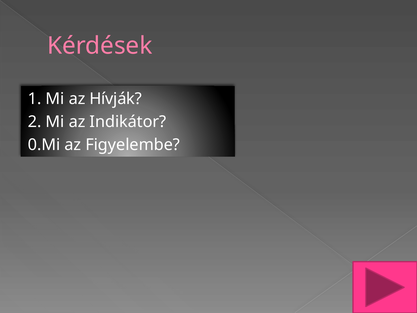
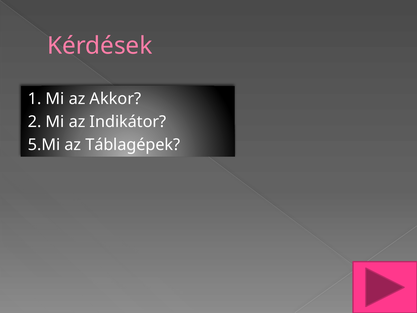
Hívják: Hívják -> Akkor (115, 99)
0.Mi: 0.Mi -> 5.Mi (44, 145)
Figyelembe: Figyelembe -> Táblagépek (133, 145)
